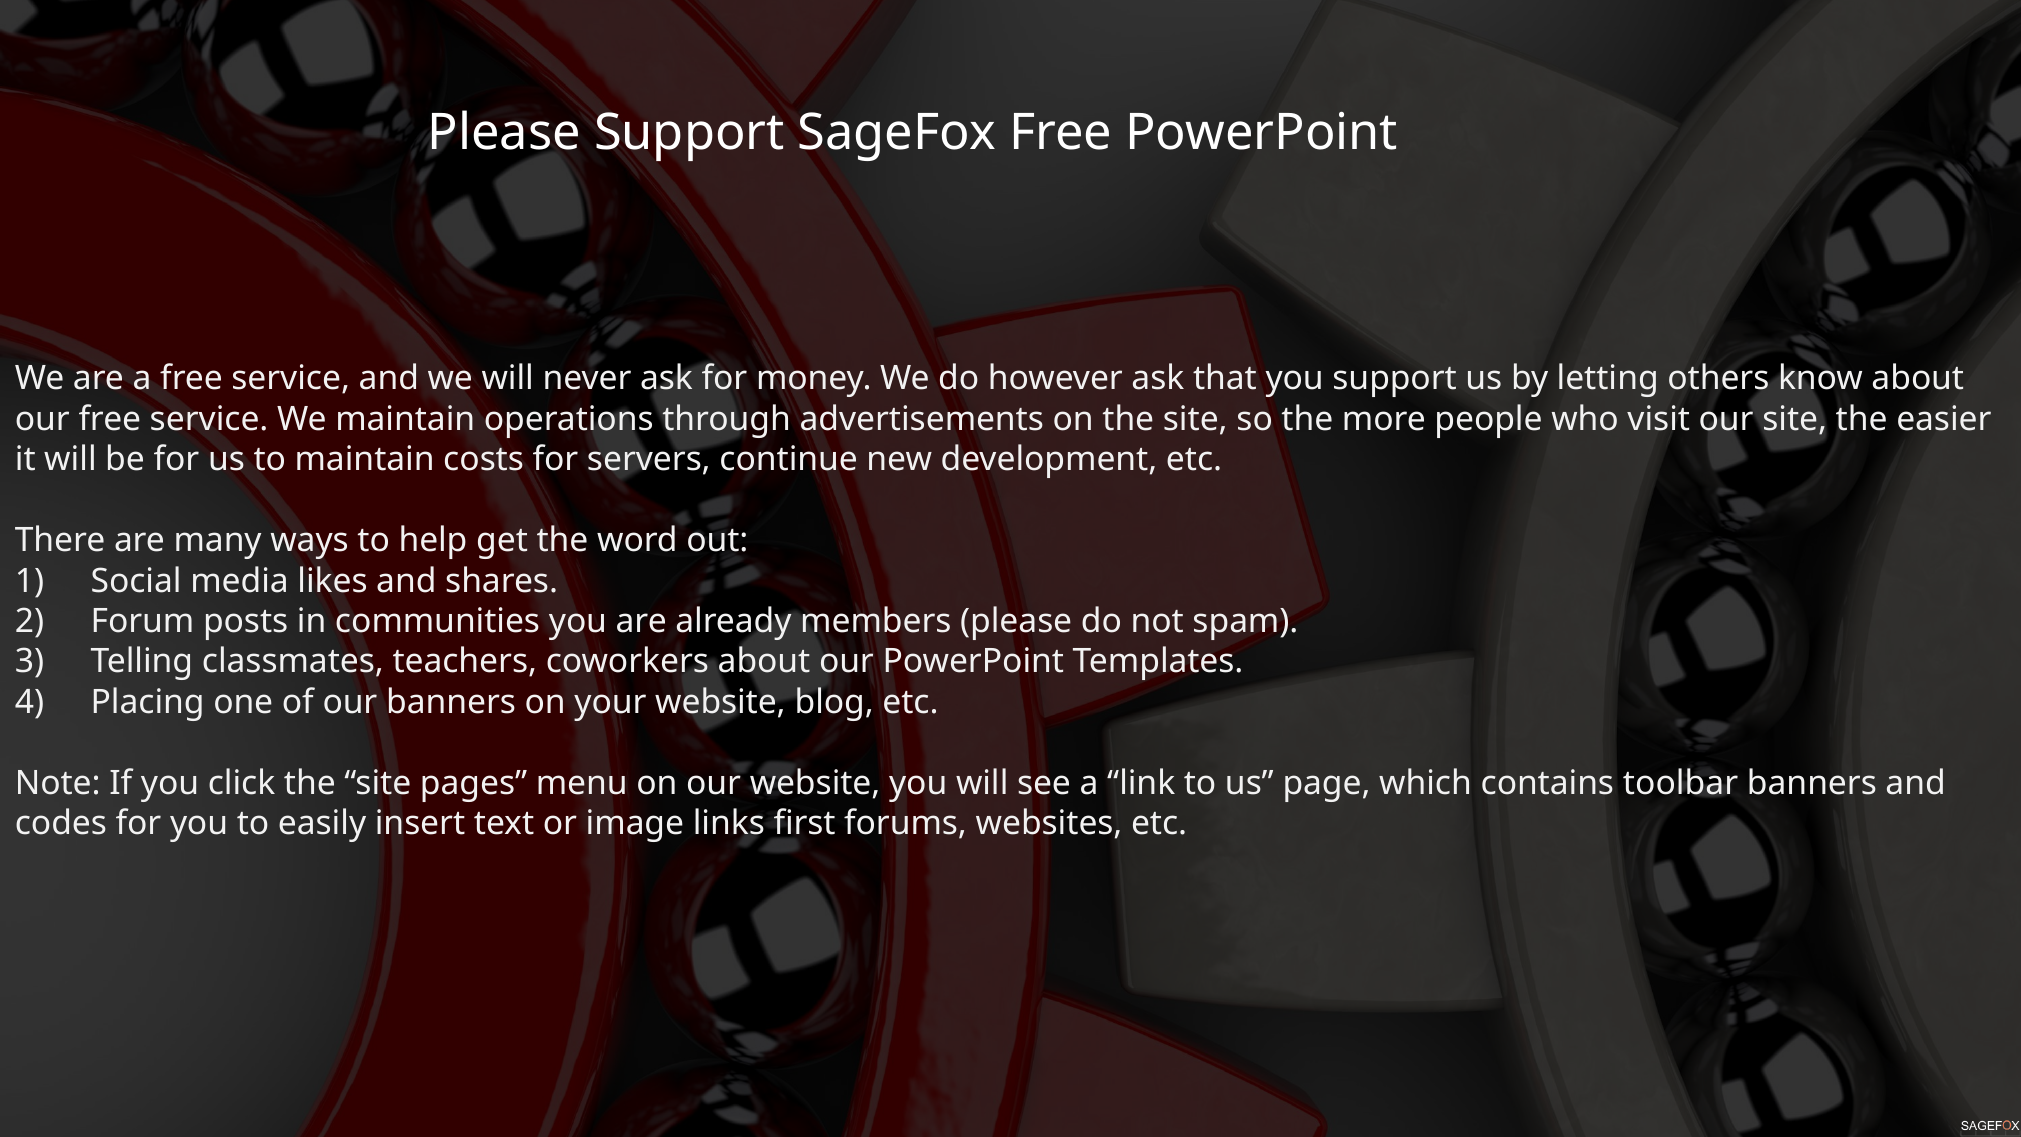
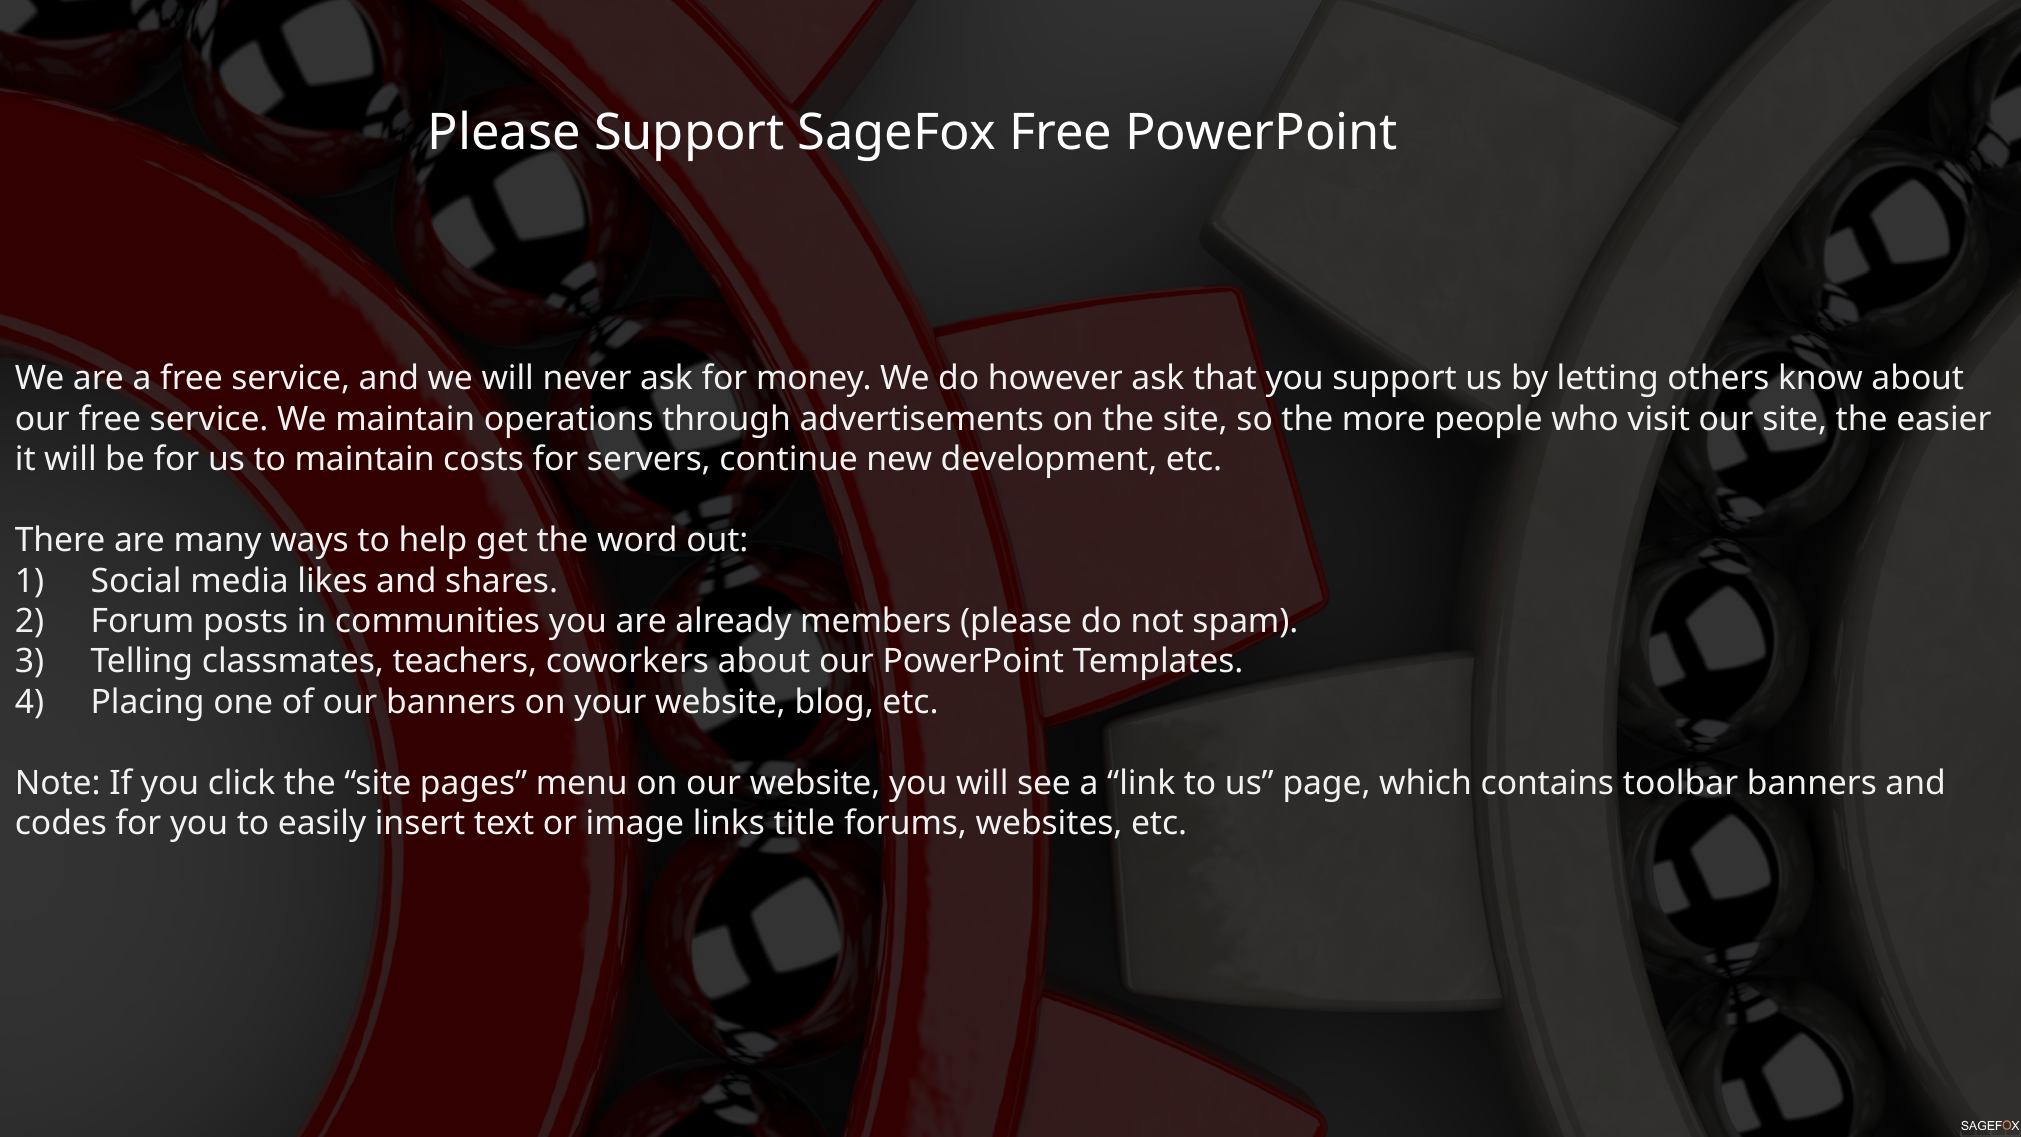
first: first -> title (804, 823)
